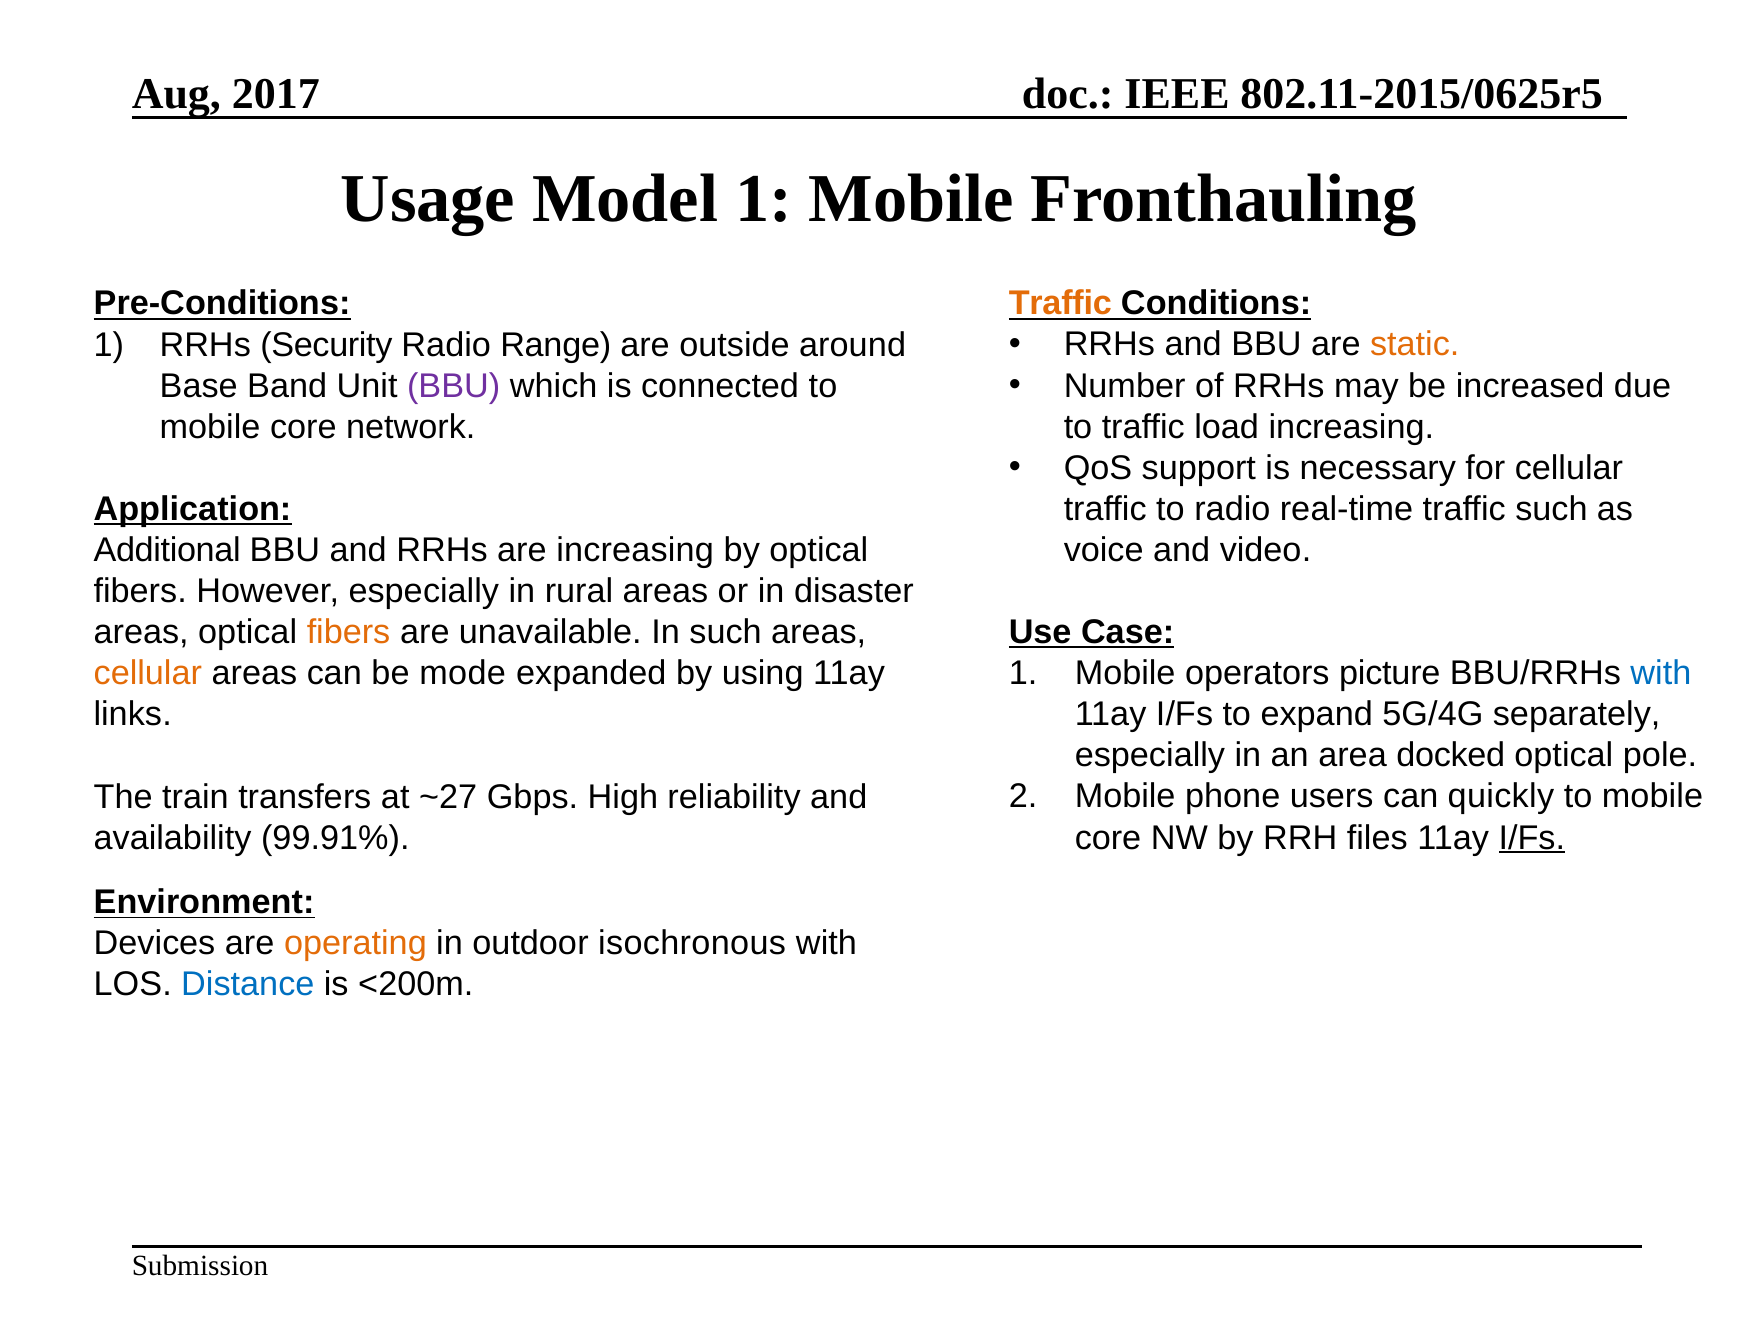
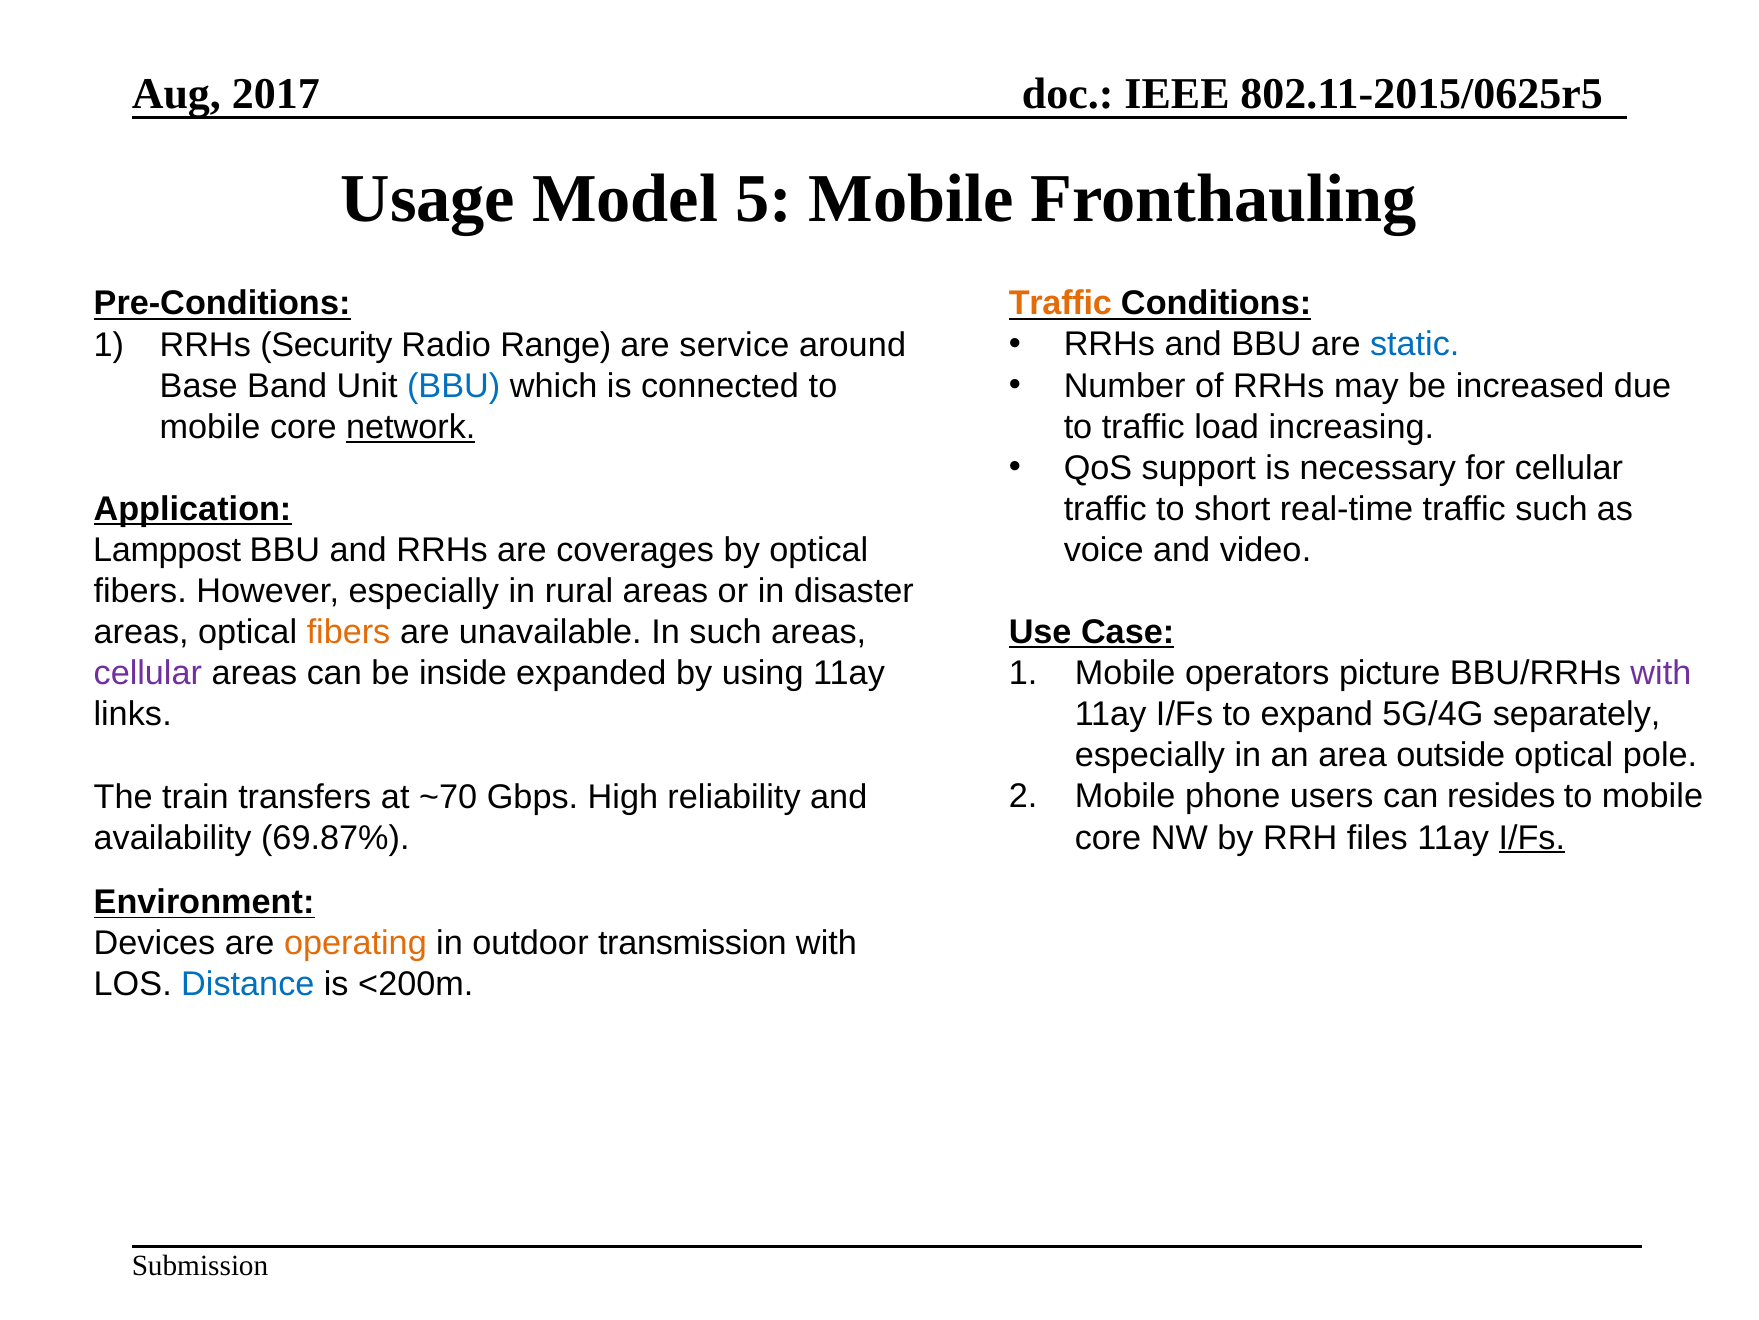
Model 1: 1 -> 5 (764, 199)
static colour: orange -> blue (1415, 344)
outside: outside -> service (734, 345)
BBU colour: purple -> blue (454, 386)
network underline: none -> present (411, 427)
to radio: radio -> short (1232, 509)
Additional: Additional -> Lamppost (167, 550)
are increasing: increasing -> coverages (635, 550)
with colour: blue -> purple (1661, 673)
cellular colour: orange -> purple (148, 673)
mode: mode -> inside (463, 673)
docked: docked -> outside (1451, 755)
~27: ~27 -> ~70 (448, 796)
quickly: quickly -> resides (1501, 796)
99.91%: 99.91% -> 69.87% (335, 837)
isochronous: isochronous -> transmission (692, 943)
